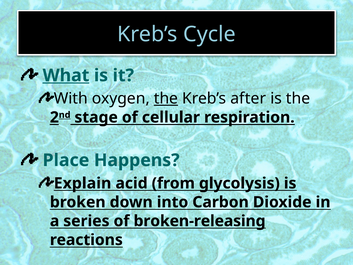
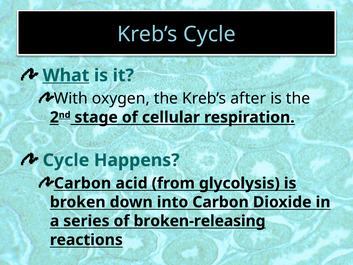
the underline: present -> none (166, 98)
Place: Place -> Cycle (66, 160)
Explain: Explain -> Carbon (83, 183)
